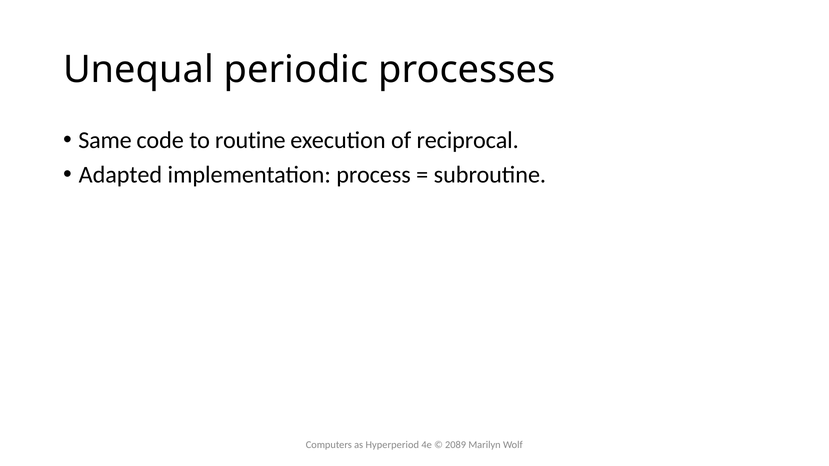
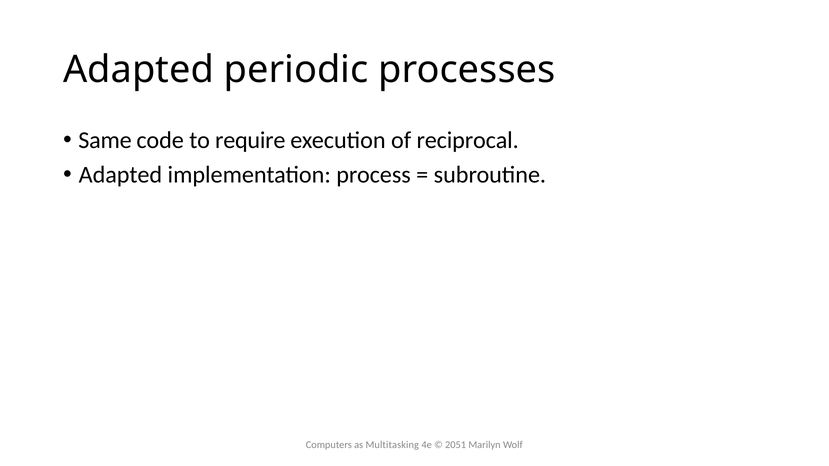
Unequal: Unequal -> Adapted (139, 70)
routine: routine -> require (250, 140)
Hyperperiod: Hyperperiod -> Multitasking (392, 445)
2089: 2089 -> 2051 (456, 445)
